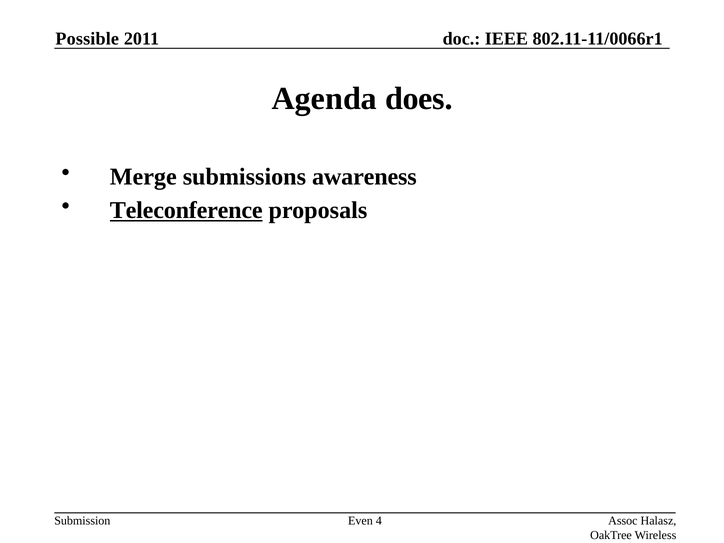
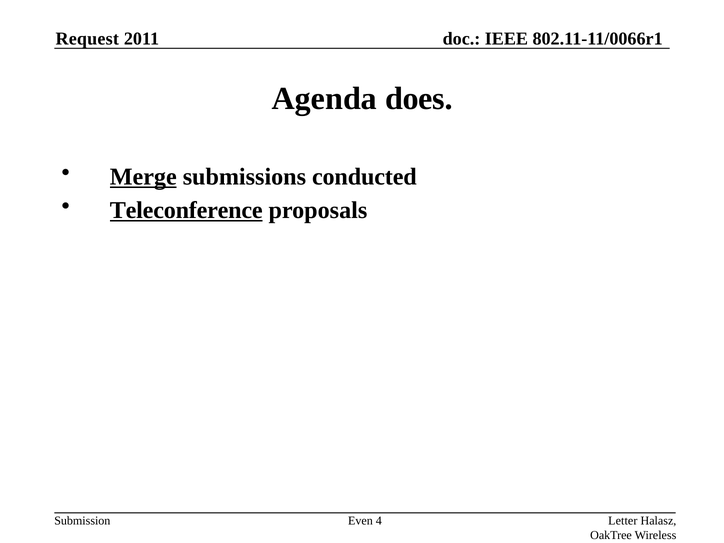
Possible: Possible -> Request (87, 39)
Merge underline: none -> present (143, 177)
awareness: awareness -> conducted (364, 177)
Assoc: Assoc -> Letter (623, 521)
